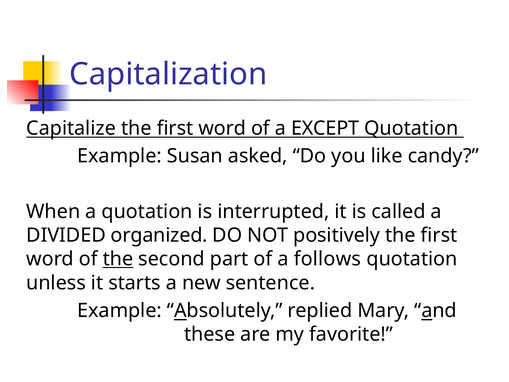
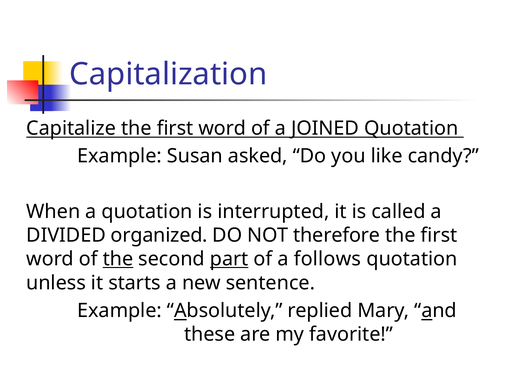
EXCEPT: EXCEPT -> JOINED (325, 128)
positively: positively -> therefore (337, 235)
part underline: none -> present (229, 259)
